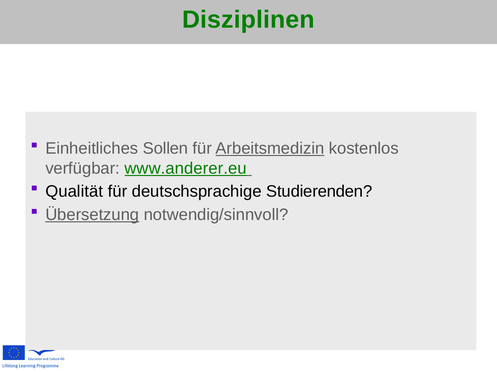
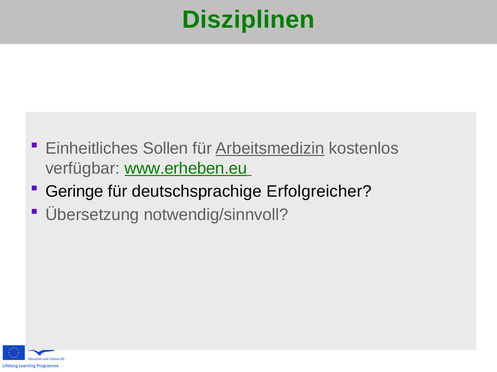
www.anderer.eu: www.anderer.eu -> www.erheben.eu (186, 169)
Qualität: Qualität -> Geringe (74, 192)
Studierenden: Studierenden -> Erfolgreicher (319, 192)
Übersetzung underline: present -> none (92, 215)
